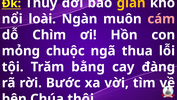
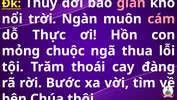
gian colour: yellow -> pink (131, 3)
loài: loài -> trời (42, 19)
Chìm: Chìm -> Thực (49, 35)
bằng: bằng -> thoái (88, 67)
